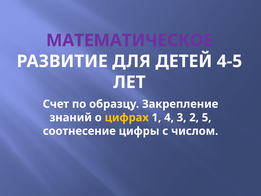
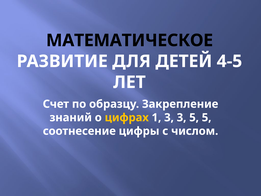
МАТЕМАТИЧЕСКОЕ colour: purple -> black (130, 40)
1 4: 4 -> 3 (169, 117)
3 2: 2 -> 5 (194, 117)
